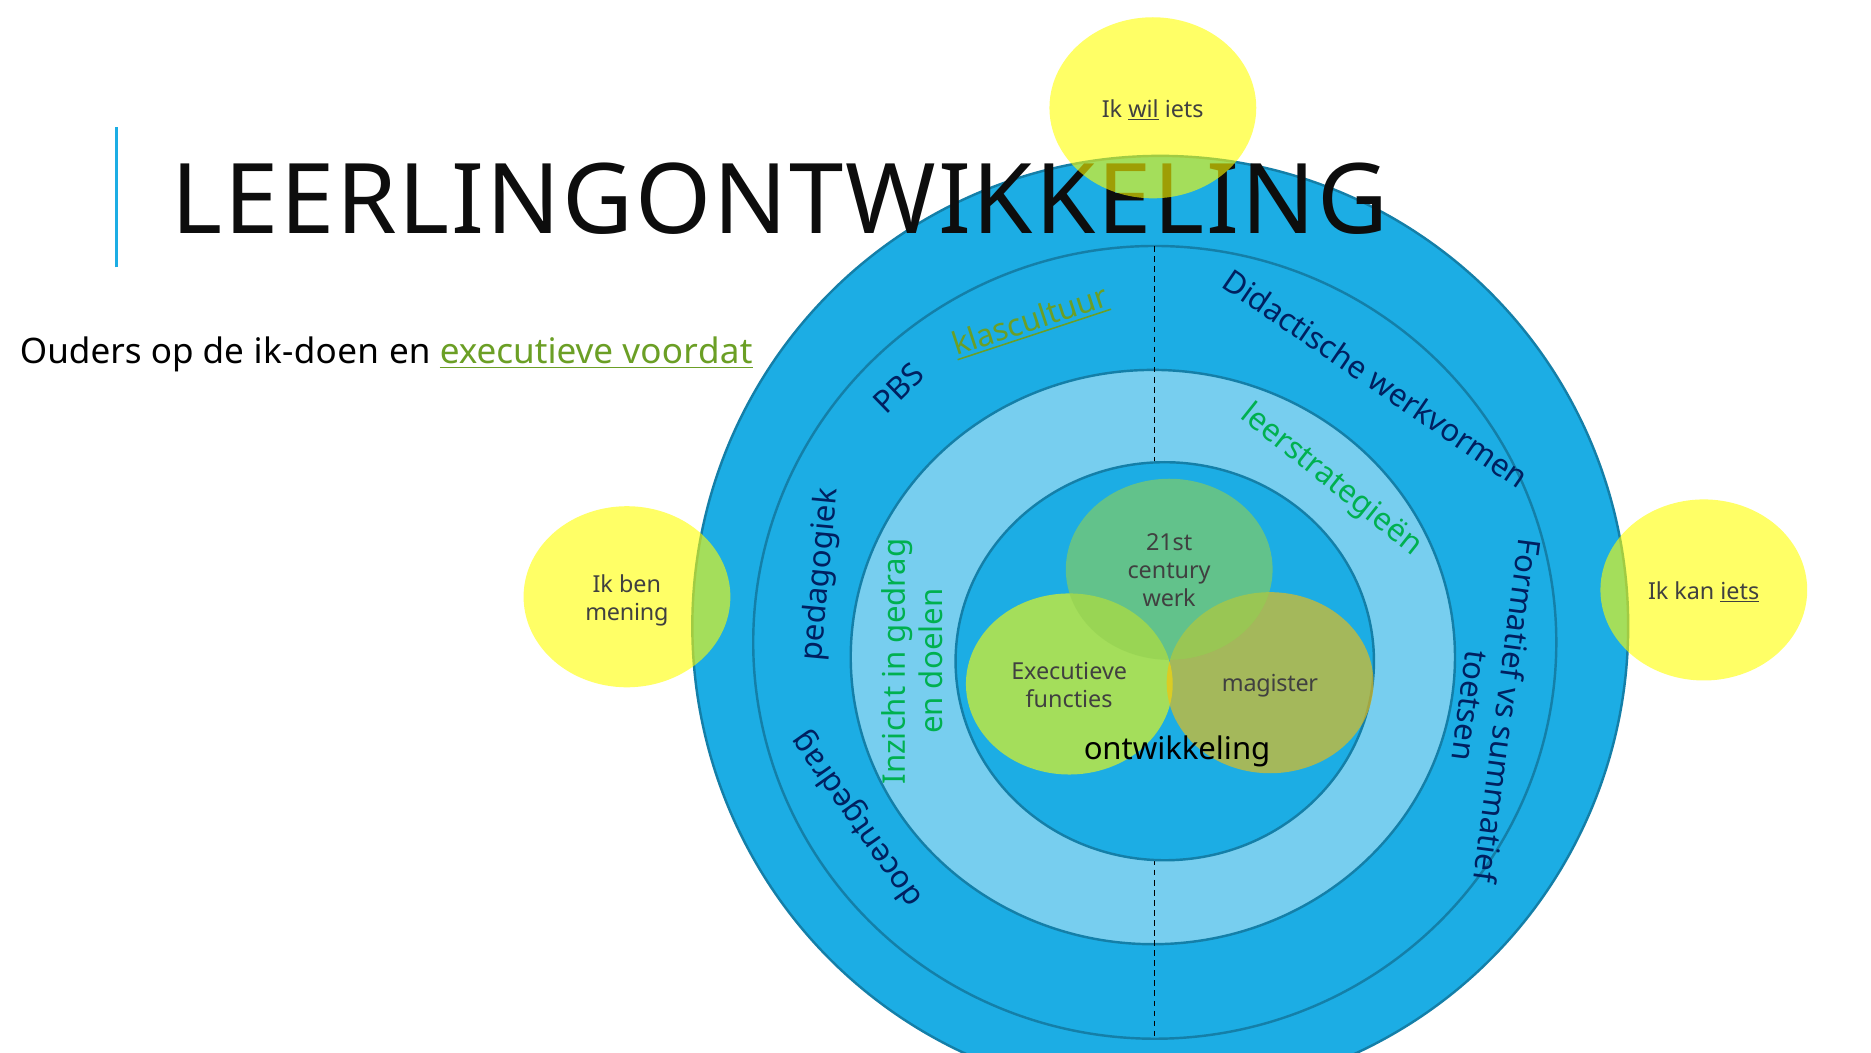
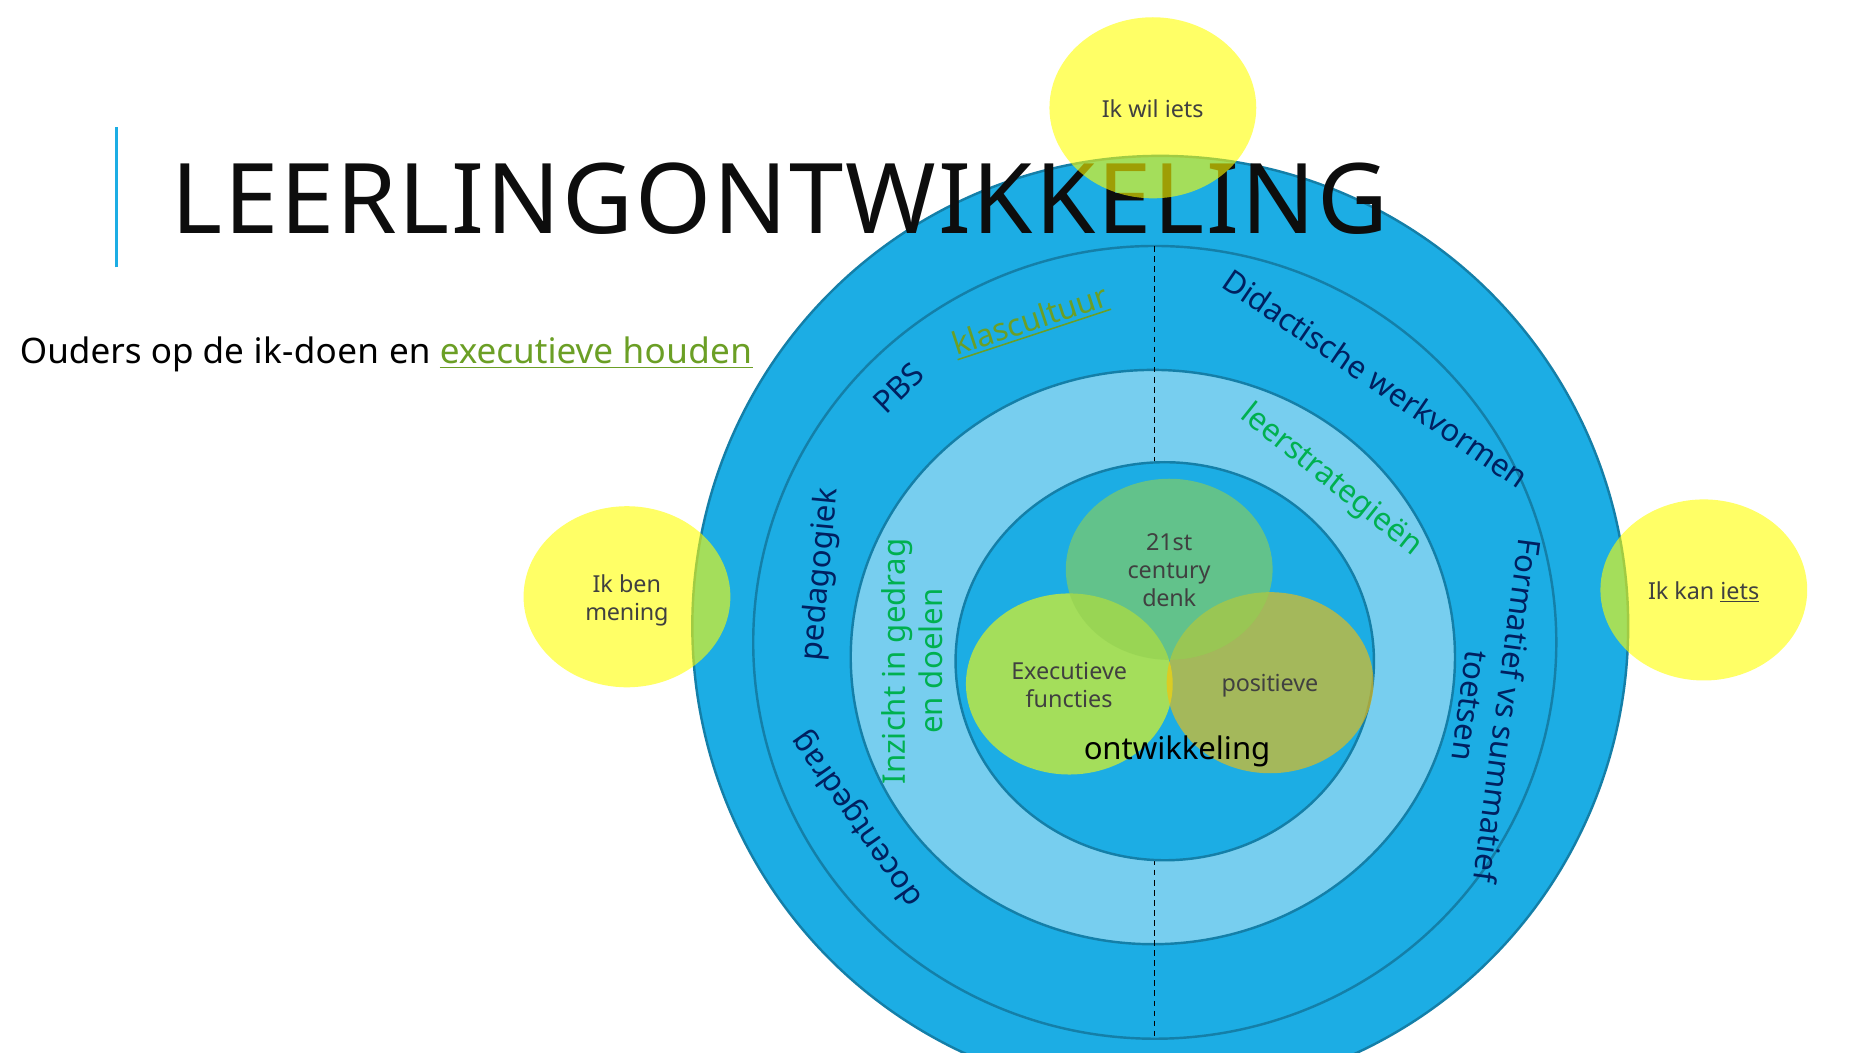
wil underline: present -> none (1144, 109)
voordat: voordat -> houden (687, 351)
werk: werk -> denk (1169, 599)
magister: magister -> positieve (1270, 684)
